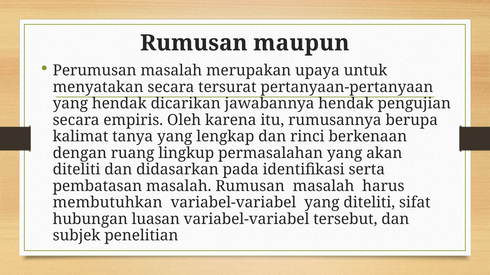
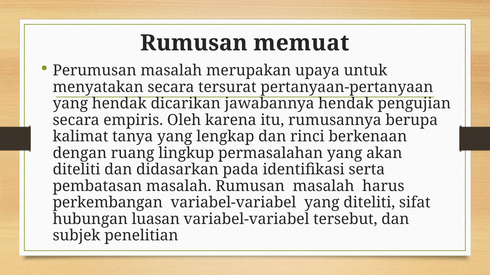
maupun: maupun -> memuat (301, 43)
membutuhkan: membutuhkan -> perkembangan (108, 203)
